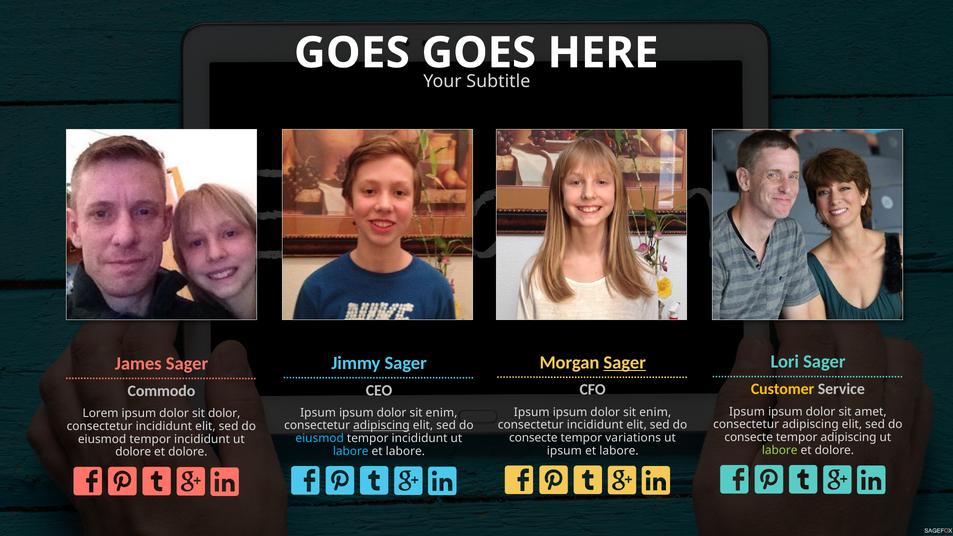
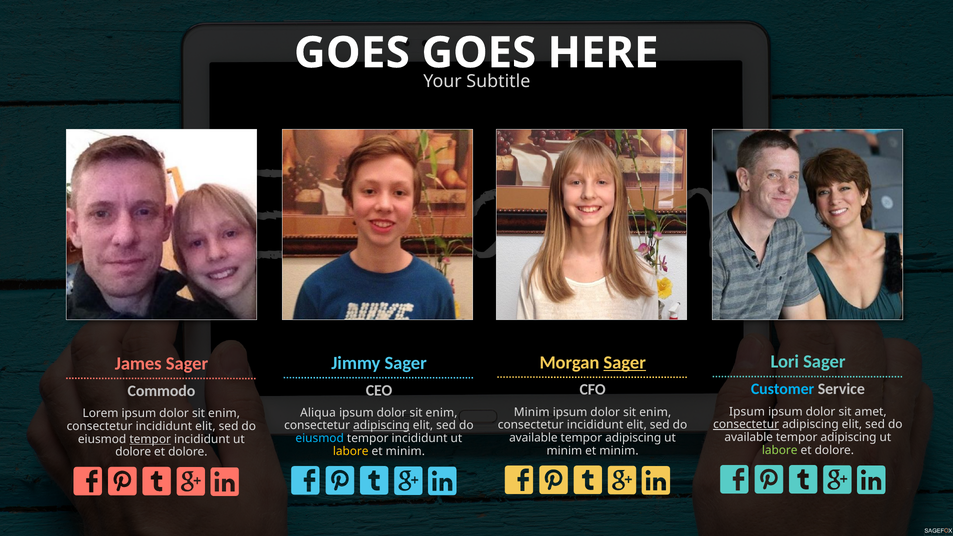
Customer colour: yellow -> light blue (783, 389)
Ipsum: Ipsum -> Minim (532, 412)
Ipsum: Ipsum -> Aliqua (318, 413)
dolor: dolor -> enim (224, 413)
consectetur underline: none -> present (746, 424)
consecte: consecte -> available (749, 437)
consecte: consecte -> available (533, 438)
variations: variations -> adipiscing (633, 438)
tempor underline: none -> present (150, 439)
ipsum: ipsum -> minim (564, 451)
labore: labore -> minim (619, 451)
labore colour: light blue -> yellow (351, 451)
labore: labore -> minim (405, 451)
